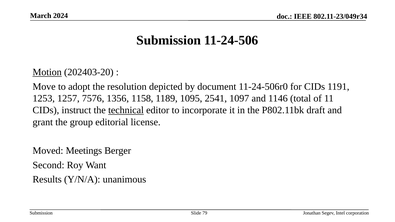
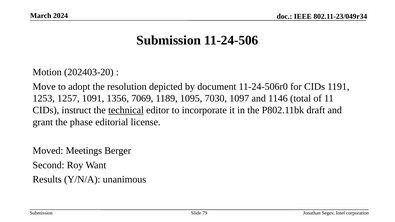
Motion underline: present -> none (47, 72)
7576: 7576 -> 1091 (93, 98)
1158: 1158 -> 7069 (142, 98)
2541: 2541 -> 7030 (216, 98)
group: group -> phase (81, 122)
